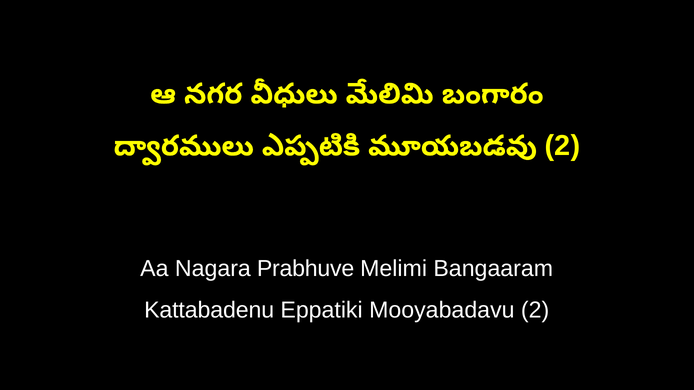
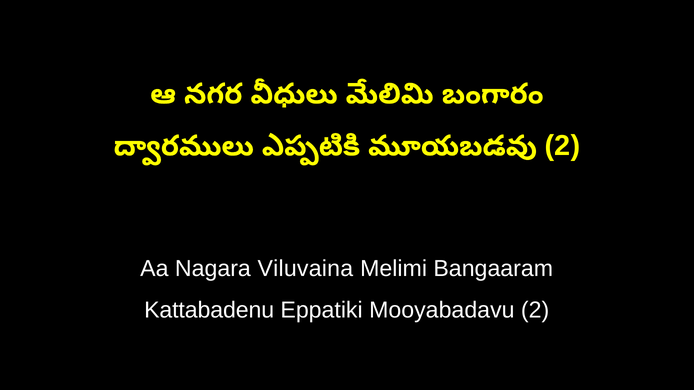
Prabhuve: Prabhuve -> Viluvaina (305, 269)
